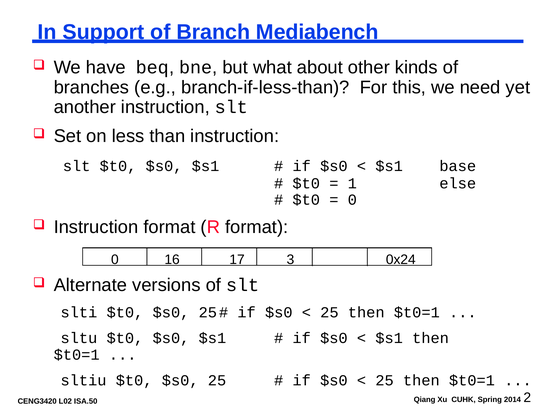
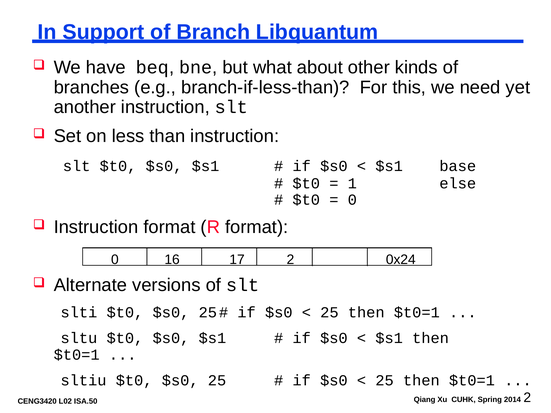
Mediabench: Mediabench -> Libquantum (317, 32)
17 3: 3 -> 2 (290, 260)
